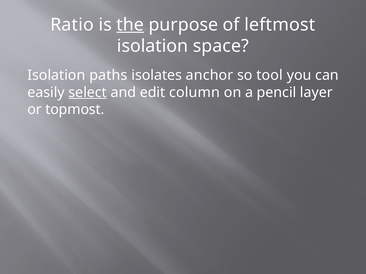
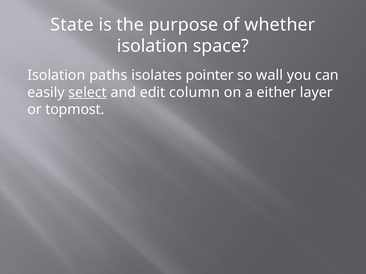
Ratio: Ratio -> State (72, 25)
the underline: present -> none (130, 25)
leftmost: leftmost -> whether (280, 25)
anchor: anchor -> pointer (210, 75)
tool: tool -> wall (270, 75)
pencil: pencil -> either (276, 92)
